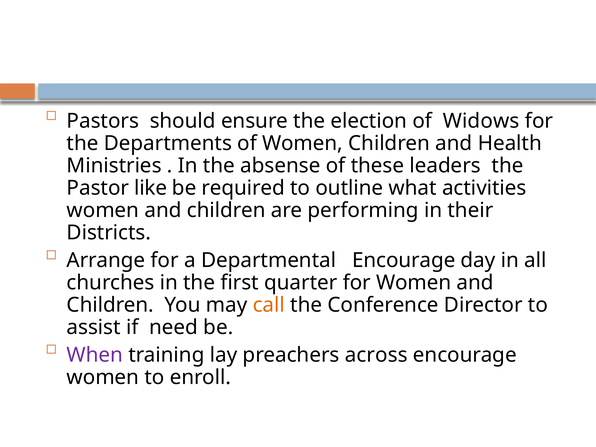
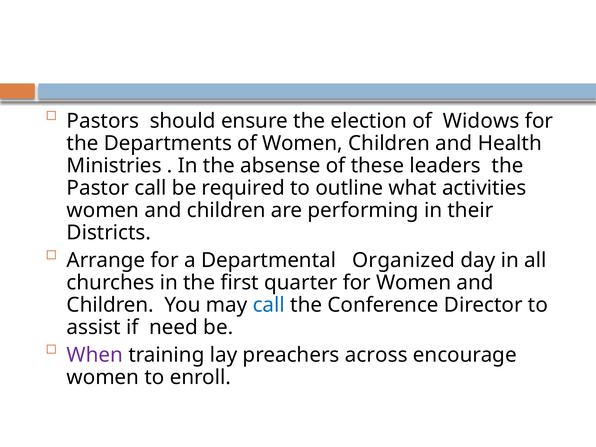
Pastor like: like -> call (151, 188)
Departmental Encourage: Encourage -> Organized (404, 260)
call colour: orange -> blue (269, 305)
